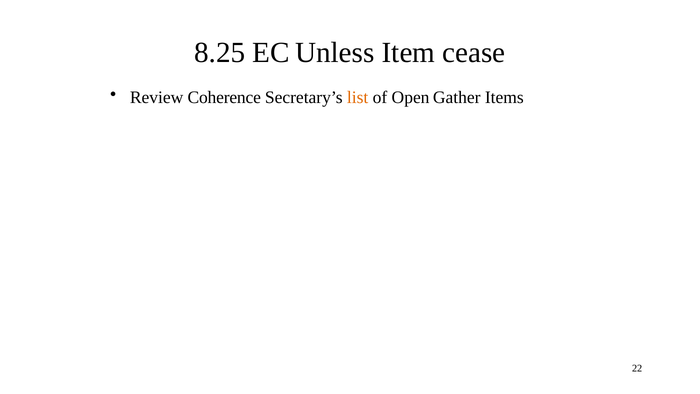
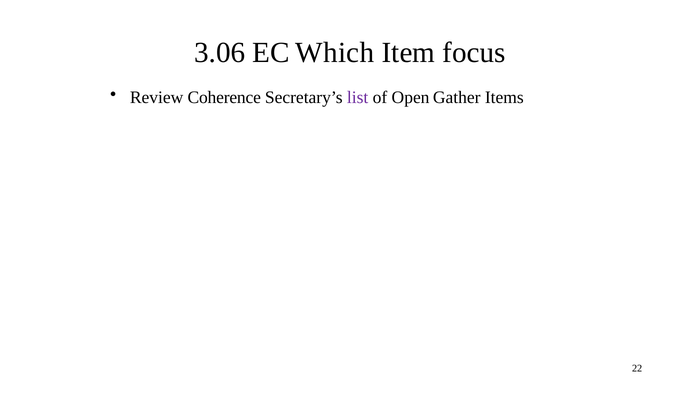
8.25: 8.25 -> 3.06 (220, 52)
Unless: Unless -> Which (335, 52)
cease: cease -> focus (474, 52)
list colour: orange -> purple (358, 97)
